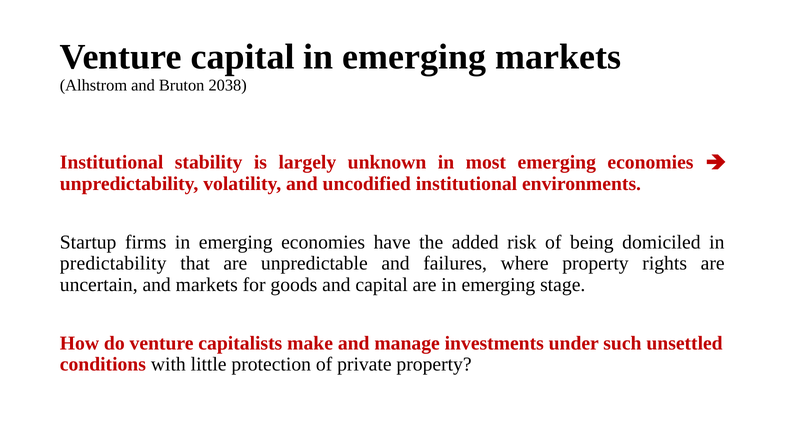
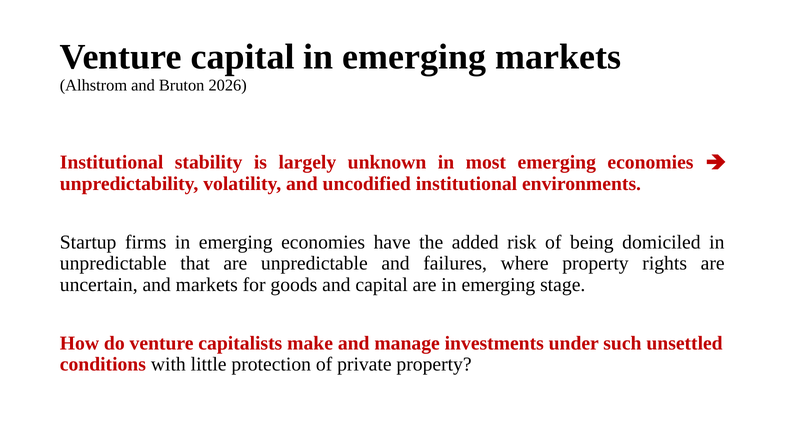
2038: 2038 -> 2026 (228, 85)
predictability: predictability -> unpredictable (113, 264)
